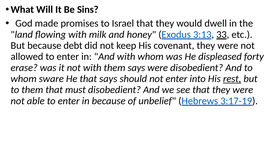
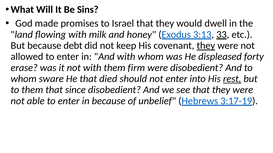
they underline: none -> present (206, 46)
them says: says -> firm (136, 68)
that says: says -> died (108, 79)
must: must -> since (75, 90)
